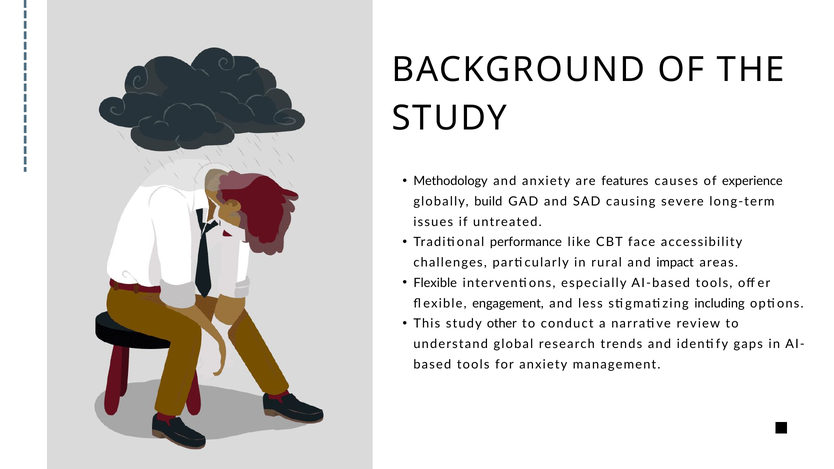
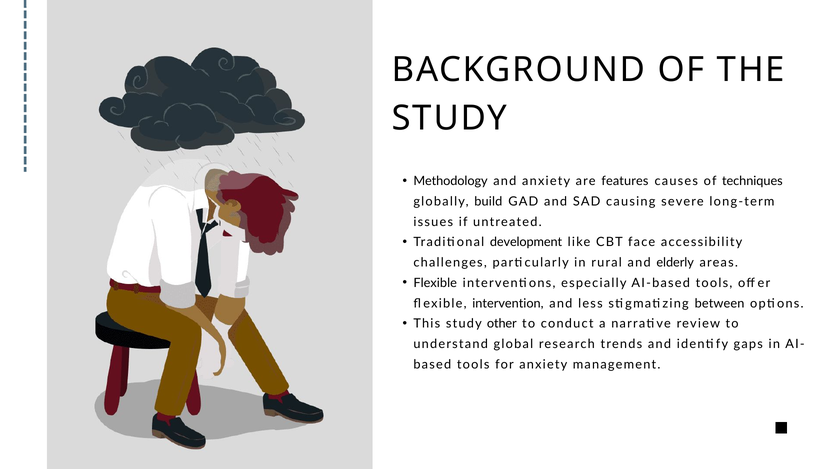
experience: experience -> techniques (752, 181)
performance: performance -> development (526, 242)
impact: impact -> elderly (675, 263)
engagement: engagement -> intervention (508, 303)
including: including -> between (720, 303)
